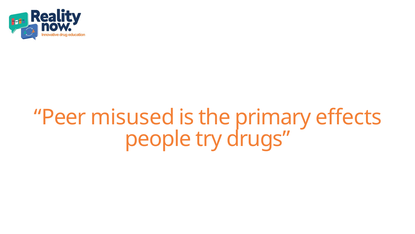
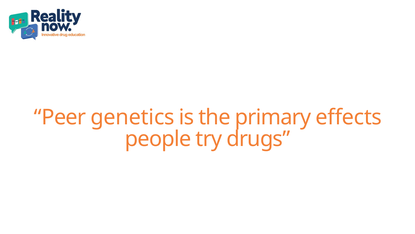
misused: misused -> genetics (133, 117)
